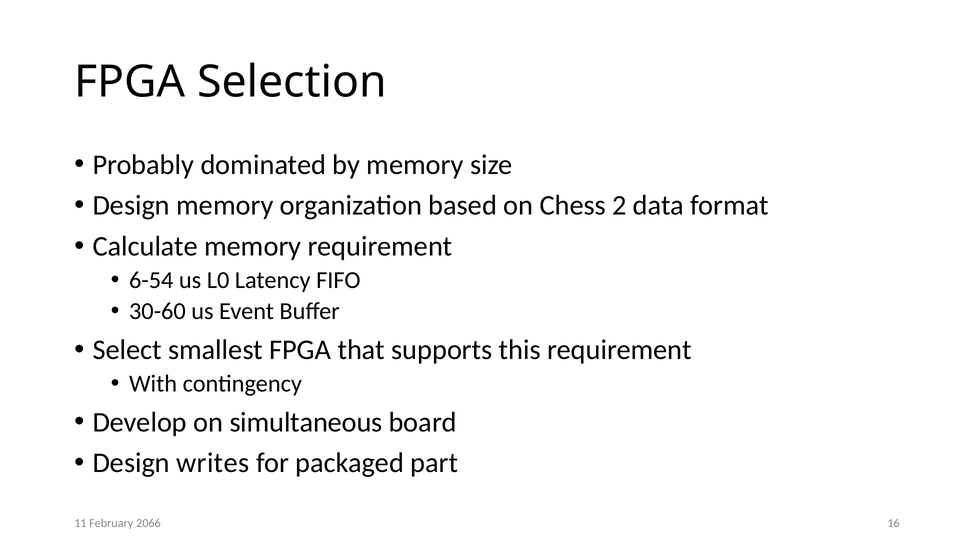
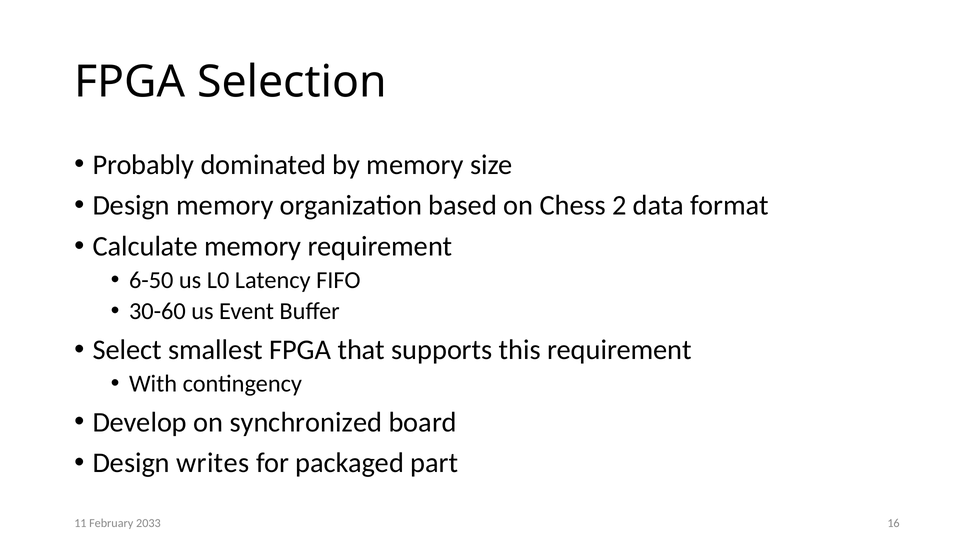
6-54: 6-54 -> 6-50 (151, 280)
simultaneous: simultaneous -> synchronized (306, 422)
2066: 2066 -> 2033 (148, 523)
